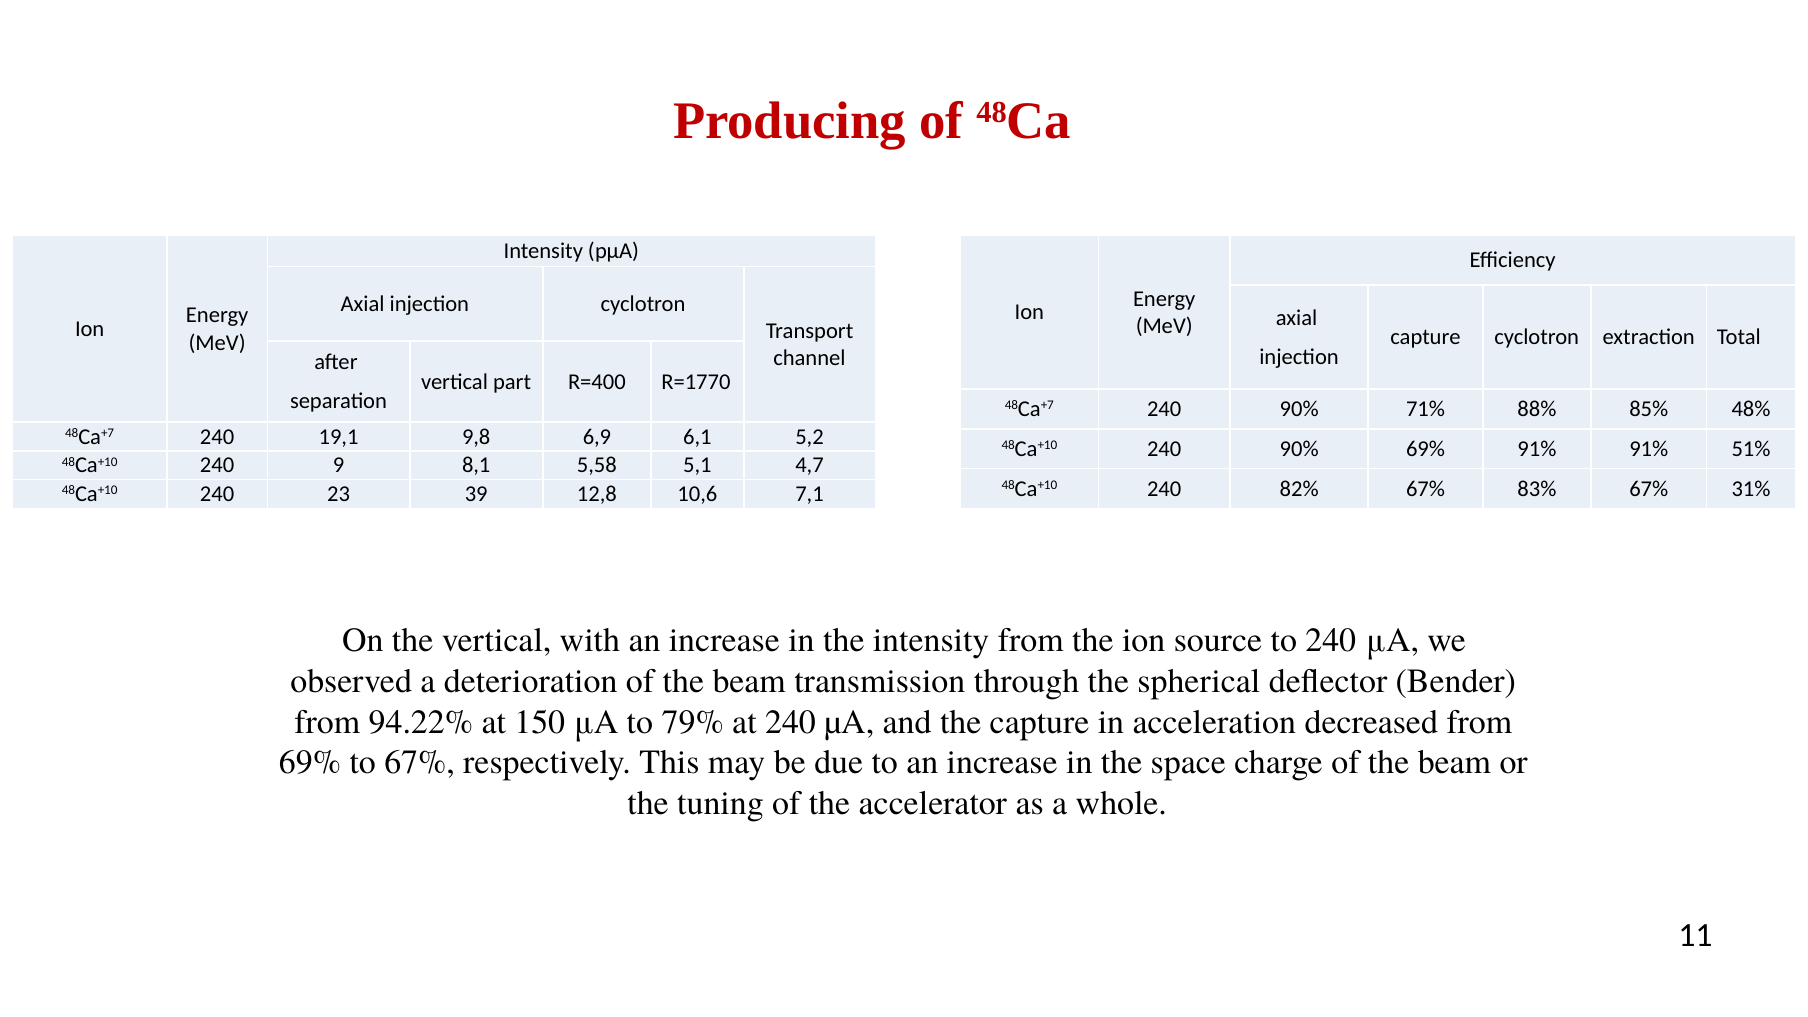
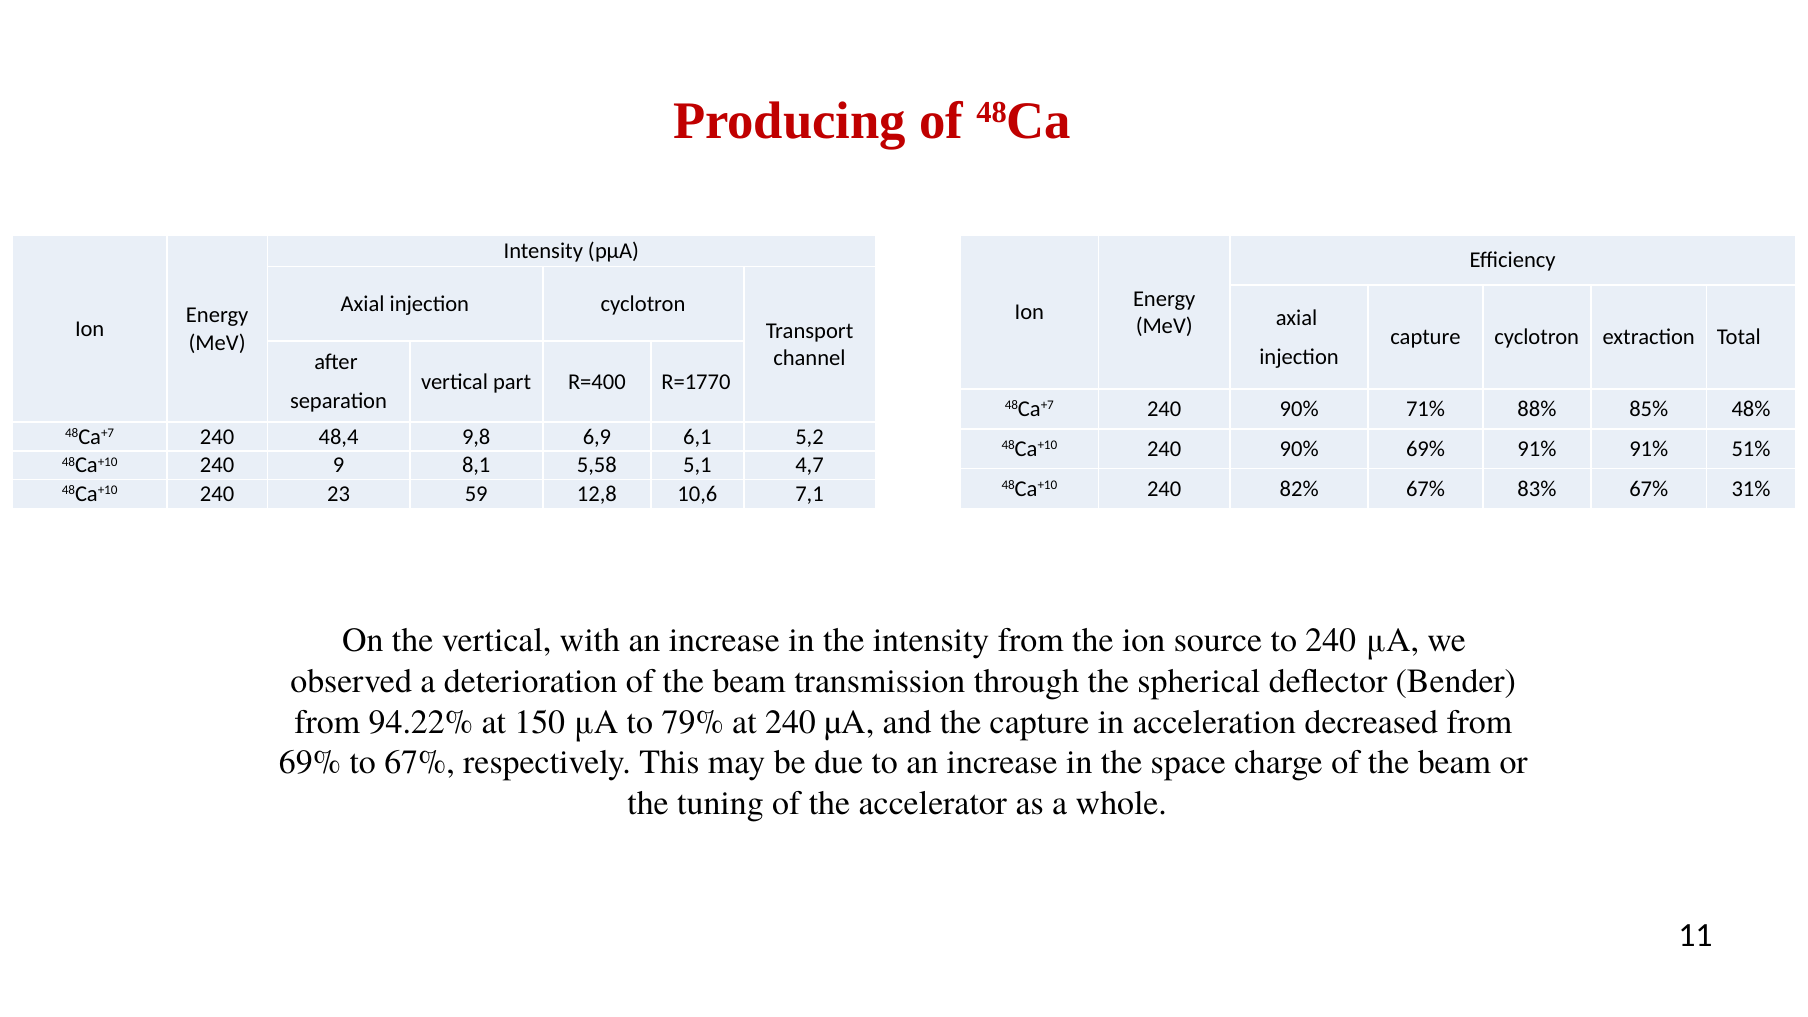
19,1: 19,1 -> 48,4 (339, 437)
39: 39 -> 59 (476, 494)
